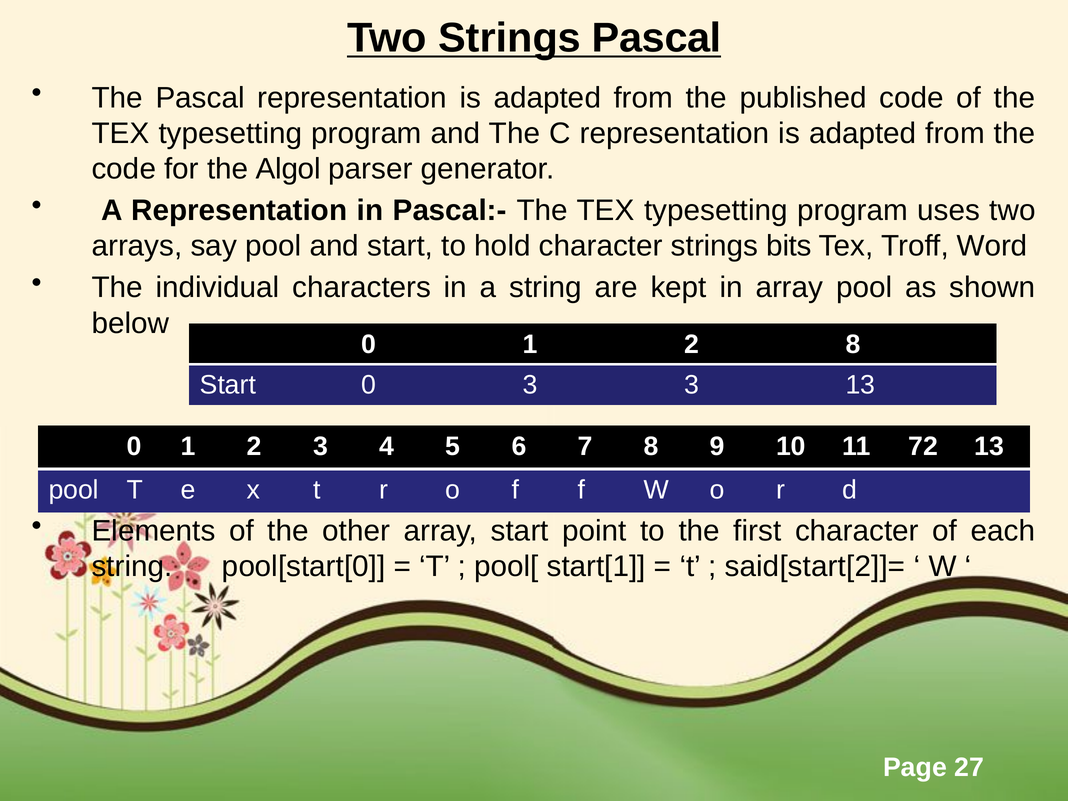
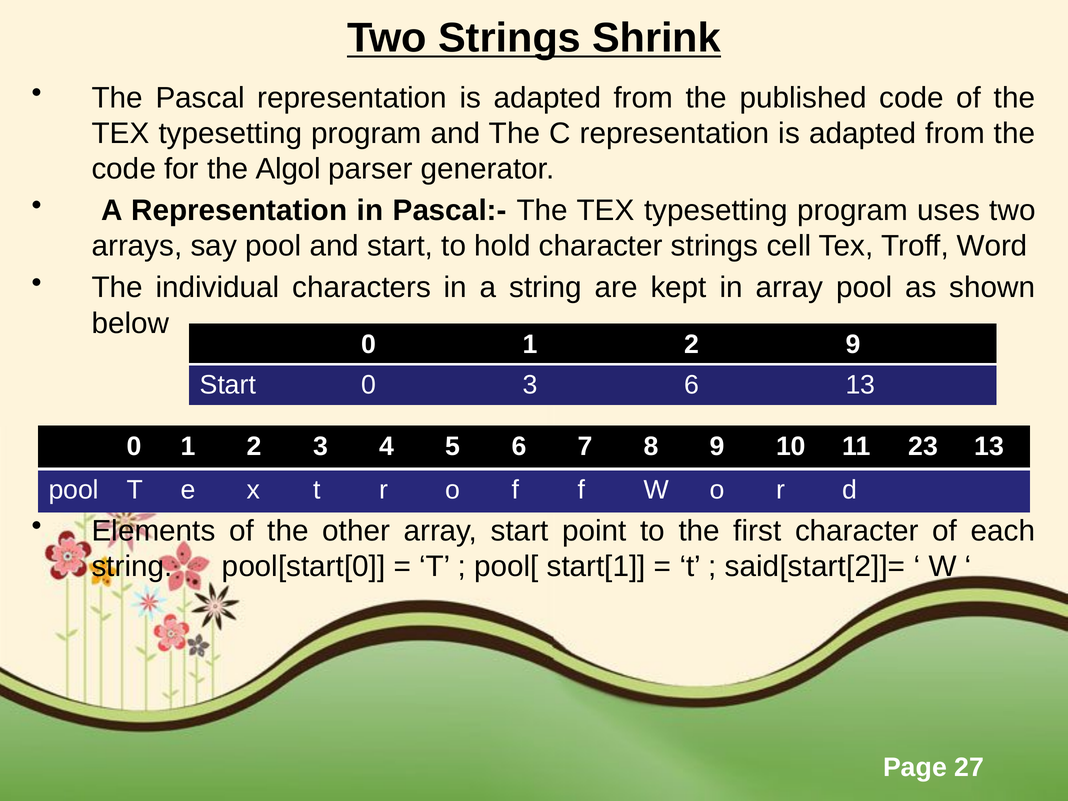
Strings Pascal: Pascal -> Shrink (657, 38)
bits: bits -> cell (789, 246)
2 8: 8 -> 9 (853, 344)
3 3: 3 -> 6 (692, 385)
72: 72 -> 23 (923, 446)
